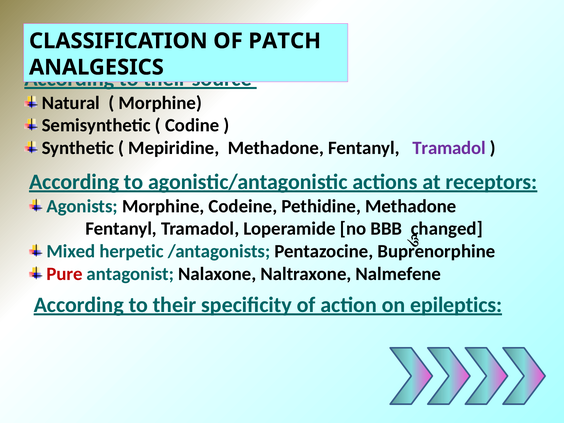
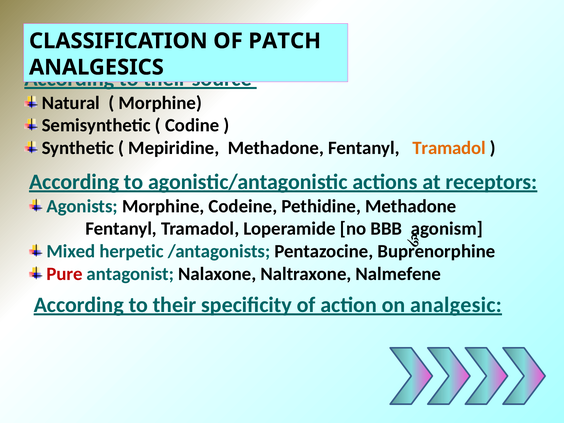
Tramadol colour: purple -> orange (449, 148)
changed: changed -> agonism (447, 229)
epileptics: epileptics -> analgesic (456, 305)
